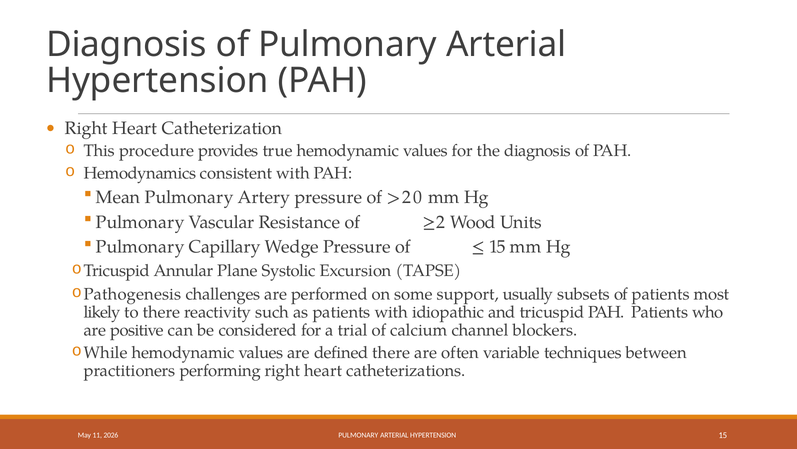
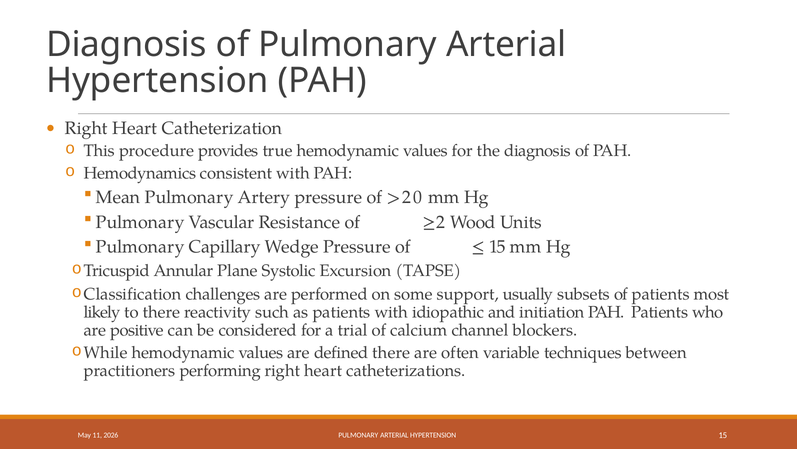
Pathogenesis: Pathogenesis -> Classification (133, 294)
and tricuspid: tricuspid -> initiation (552, 312)
